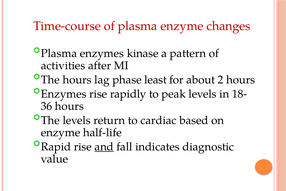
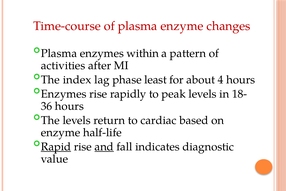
kinase: kinase -> within (143, 53)
The hours: hours -> index (77, 80)
2: 2 -> 4 (221, 80)
Rapid underline: none -> present (56, 146)
